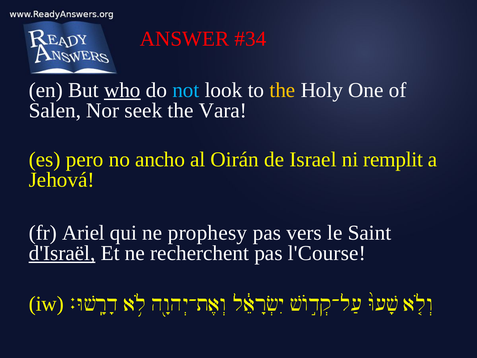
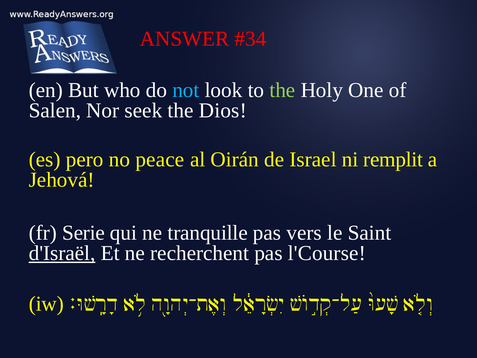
who underline: present -> none (122, 90)
the colour: yellow -> light green (282, 90)
Vara: Vara -> Dios (223, 110)
ancho: ancho -> peace (160, 159)
Ariel: Ariel -> Serie (84, 233)
prophesy: prophesy -> tranquille (208, 233)
